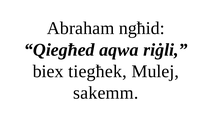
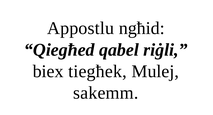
Abraham: Abraham -> Appostlu (81, 28)
aqwa: aqwa -> qabel (119, 50)
